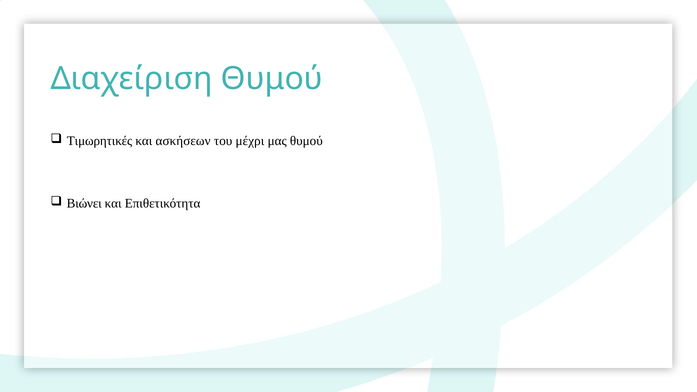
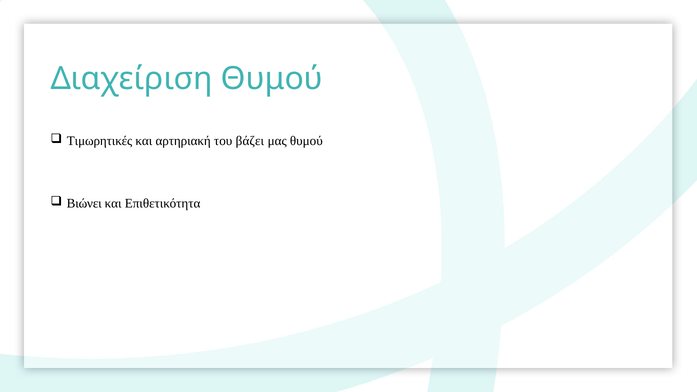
ασκήσεων: ασκήσεων -> αρτηριακή (183, 141)
μέχρι: μέχρι -> βάζει (250, 141)
